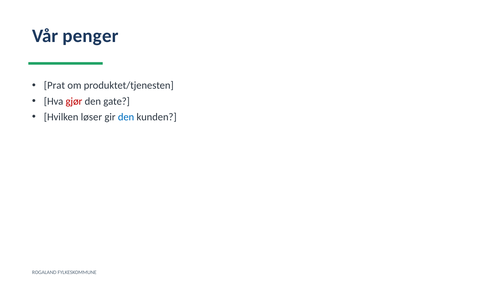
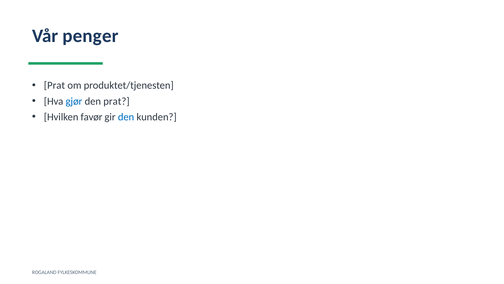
gjør colour: red -> blue (74, 101)
den gate: gate -> prat (117, 101)
løser: løser -> favør (92, 117)
